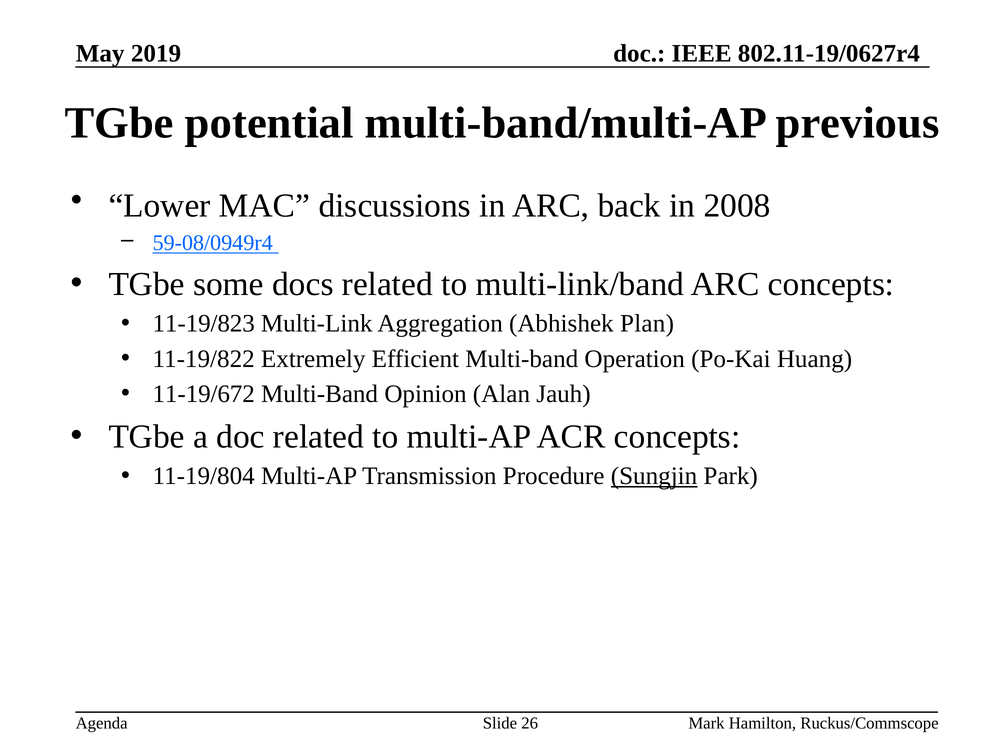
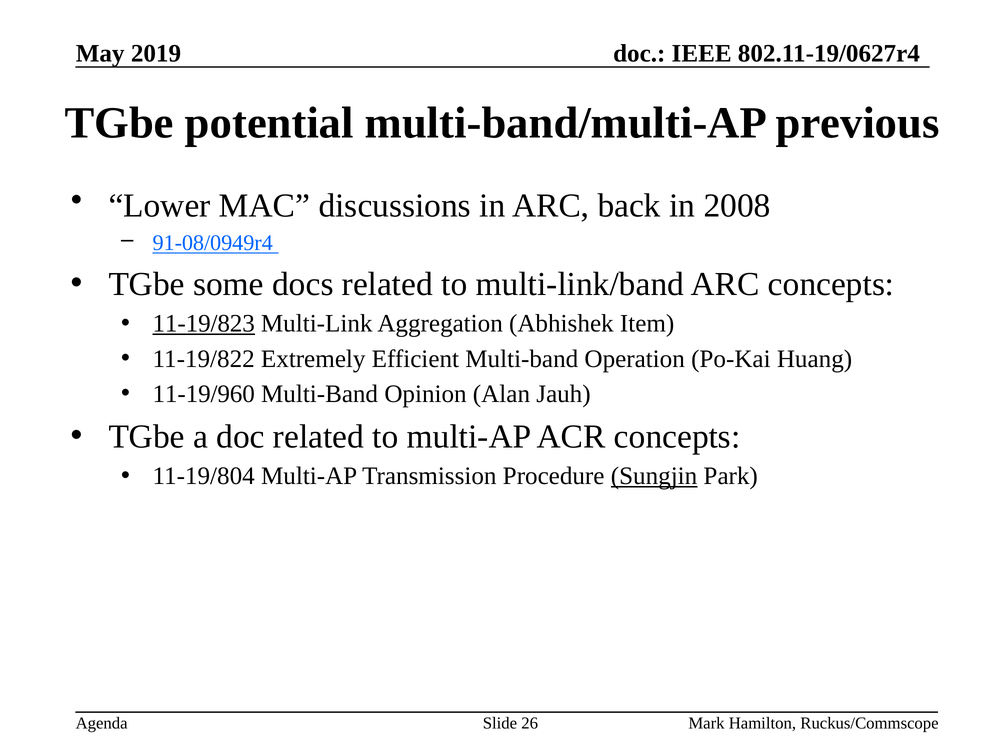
59-08/0949r4: 59-08/0949r4 -> 91-08/0949r4 (213, 243)
11-19/823 underline: none -> present (204, 324)
Plan: Plan -> Item (647, 324)
11-19/672: 11-19/672 -> 11-19/960 (204, 394)
